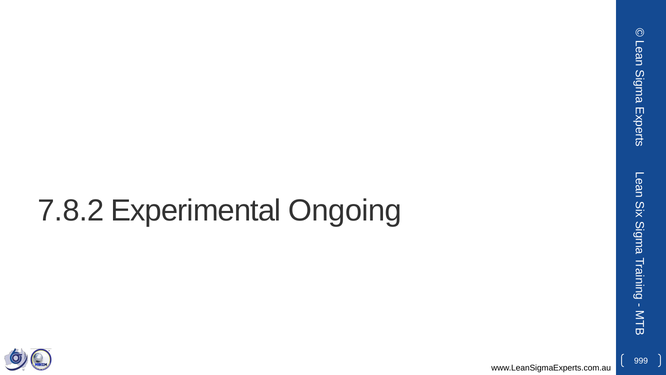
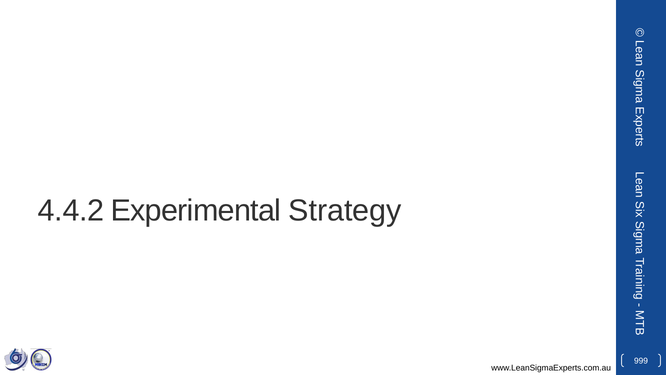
7.8.2: 7.8.2 -> 4.4.2 (71, 210)
Ongoing: Ongoing -> Strategy (345, 210)
